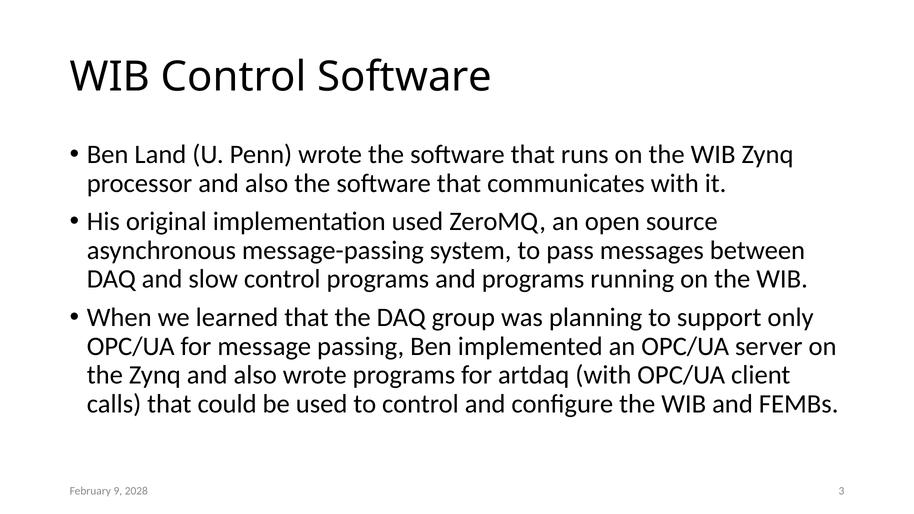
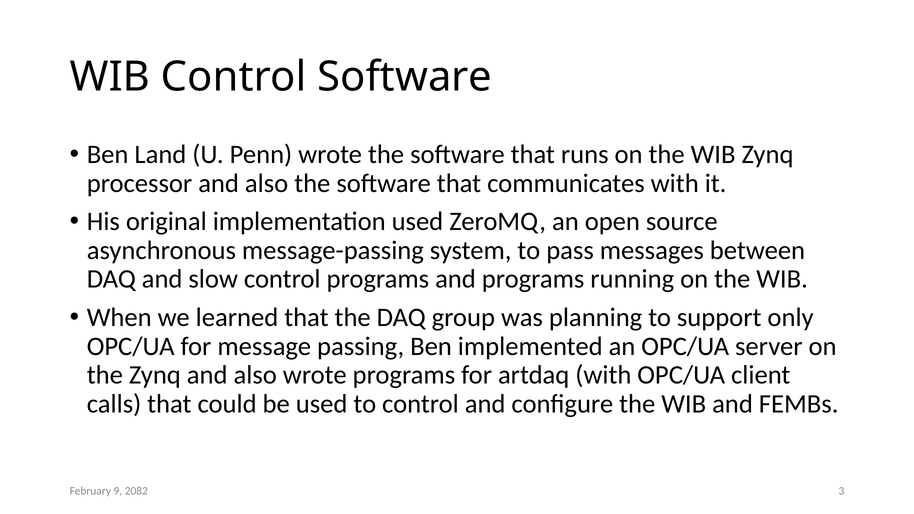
2028: 2028 -> 2082 (136, 491)
